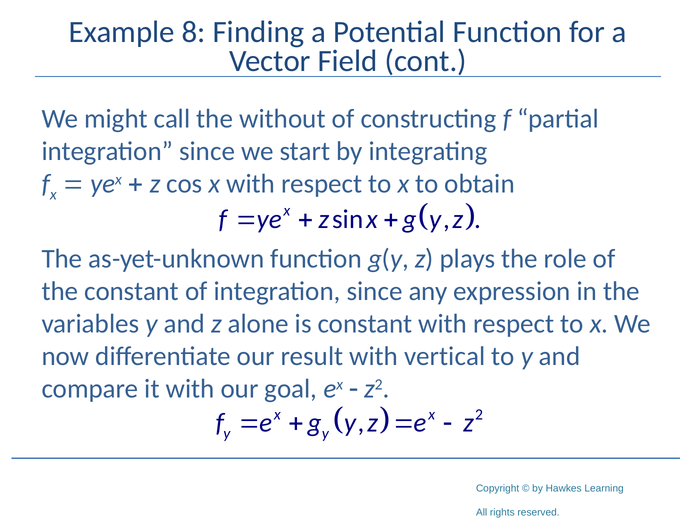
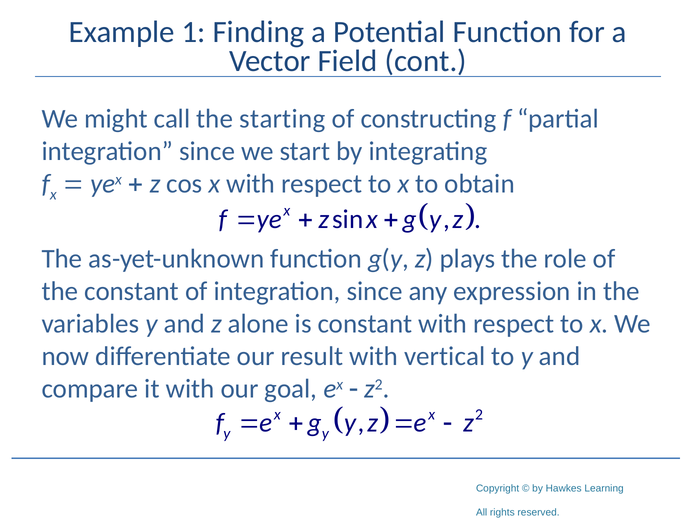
8: 8 -> 1 (194, 32)
without: without -> starting (282, 119)
